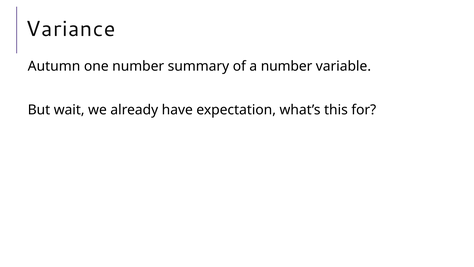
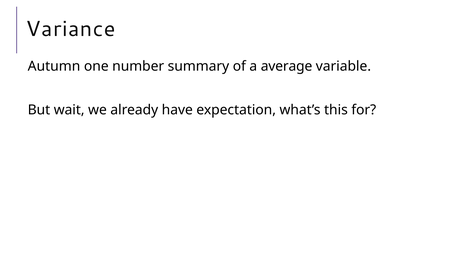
a number: number -> average (287, 66)
